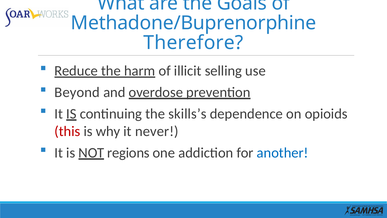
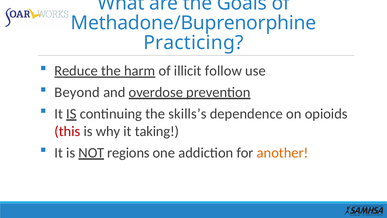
Therefore: Therefore -> Practicing (193, 43)
selling: selling -> follow (223, 71)
never: never -> taking (157, 131)
another colour: blue -> orange (283, 152)
